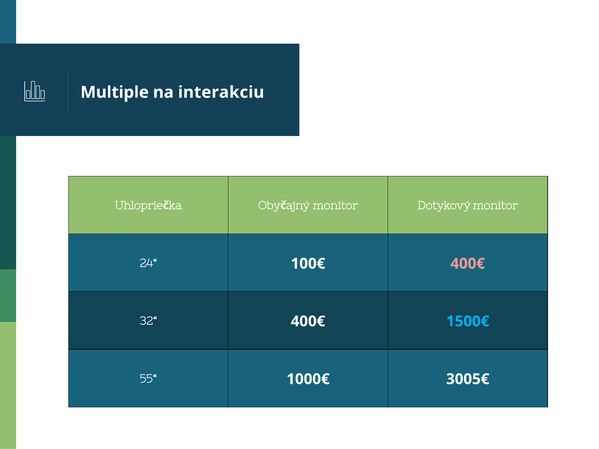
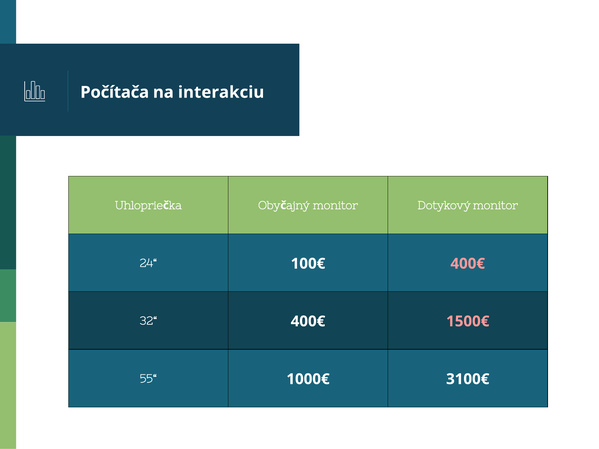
Multiple: Multiple -> Počítača (115, 92)
1500€ colour: light blue -> pink (468, 321)
3005€: 3005€ -> 3100€ (468, 379)
